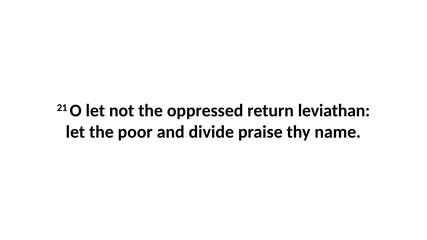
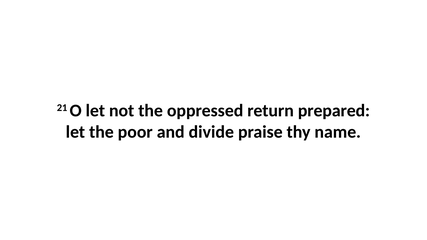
leviathan: leviathan -> prepared (334, 111)
